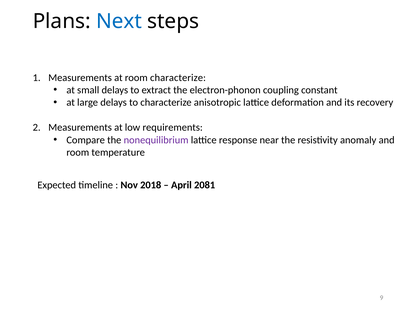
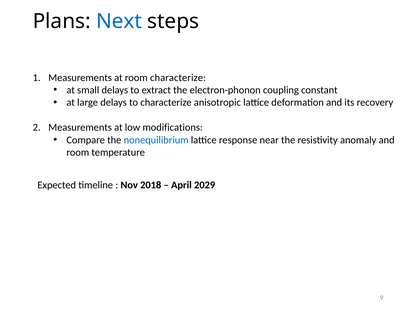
requirements: requirements -> modifications (173, 127)
nonequilibrium colour: purple -> blue (156, 140)
2081: 2081 -> 2029 (205, 185)
